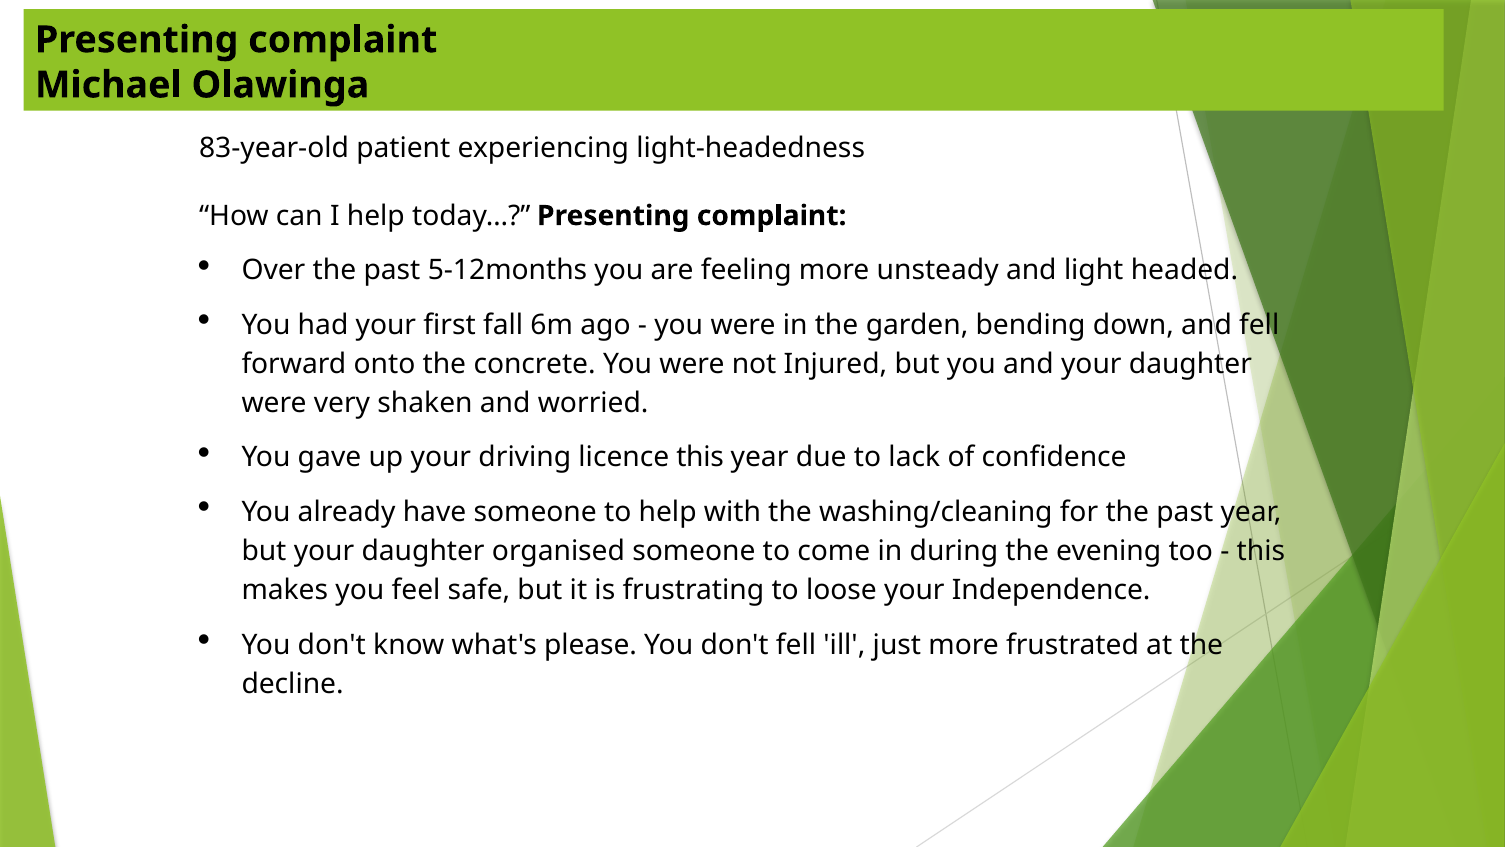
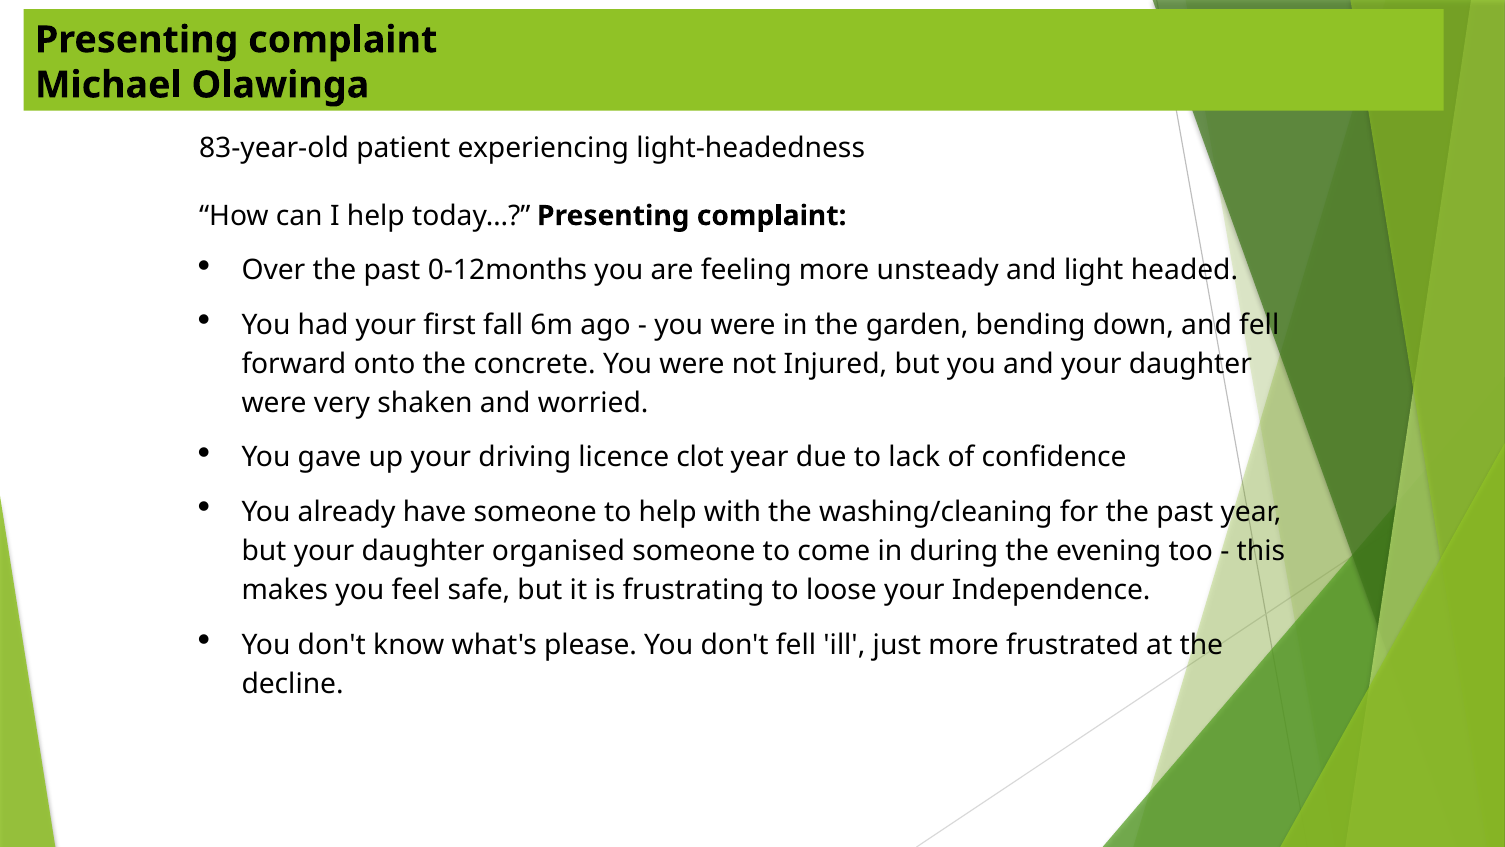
5-12months: 5-12months -> 0-12months (508, 270)
licence this: this -> clot (700, 457)
